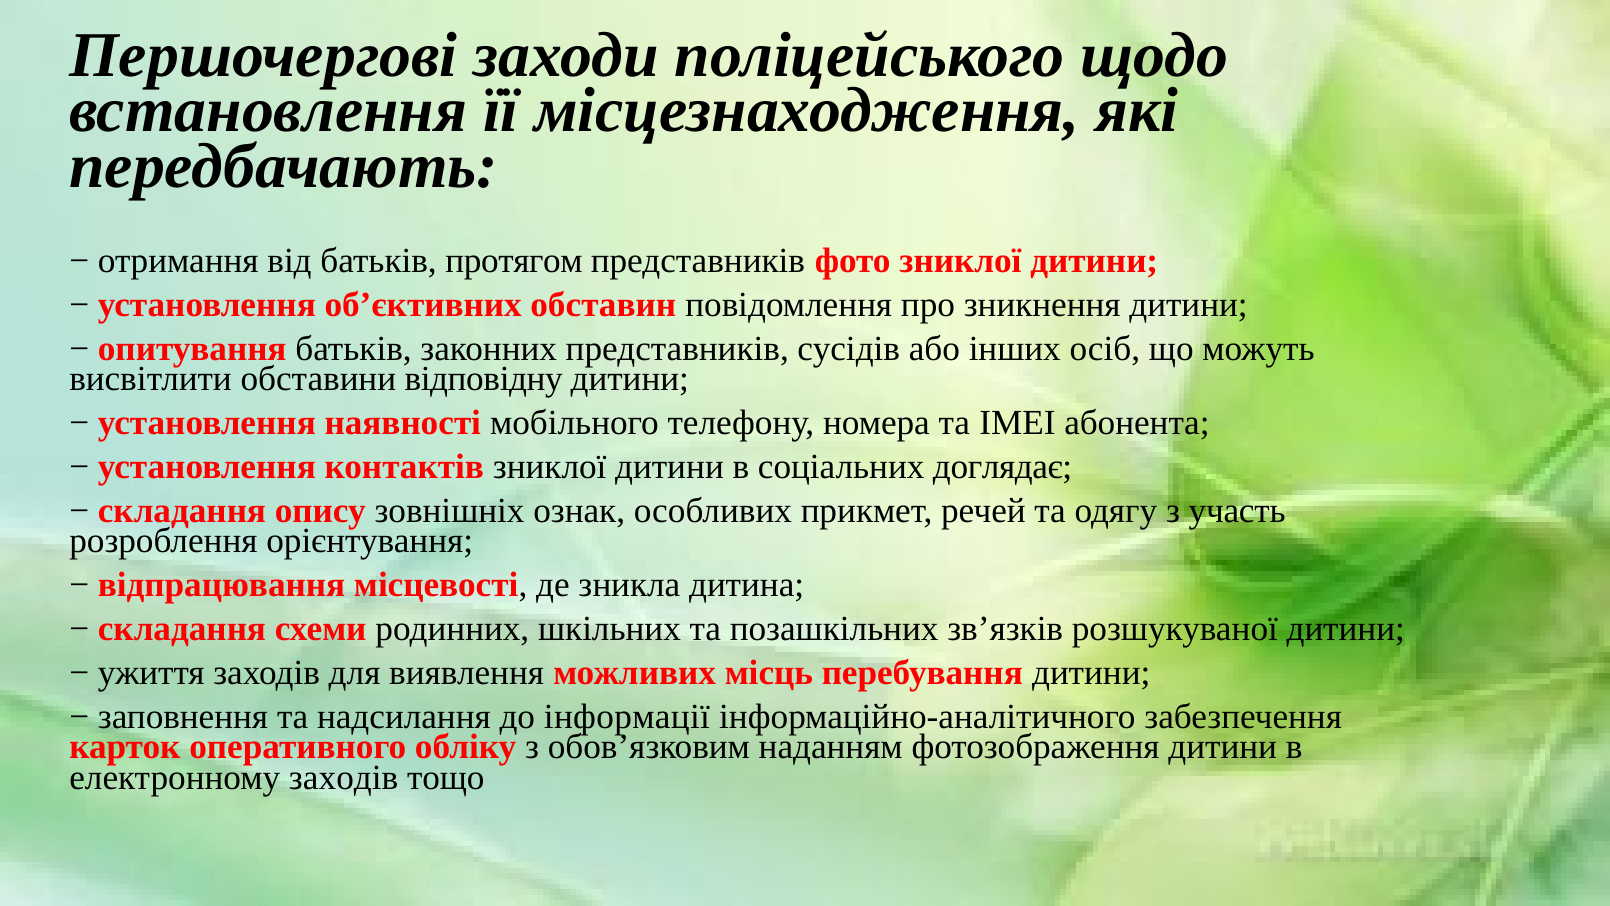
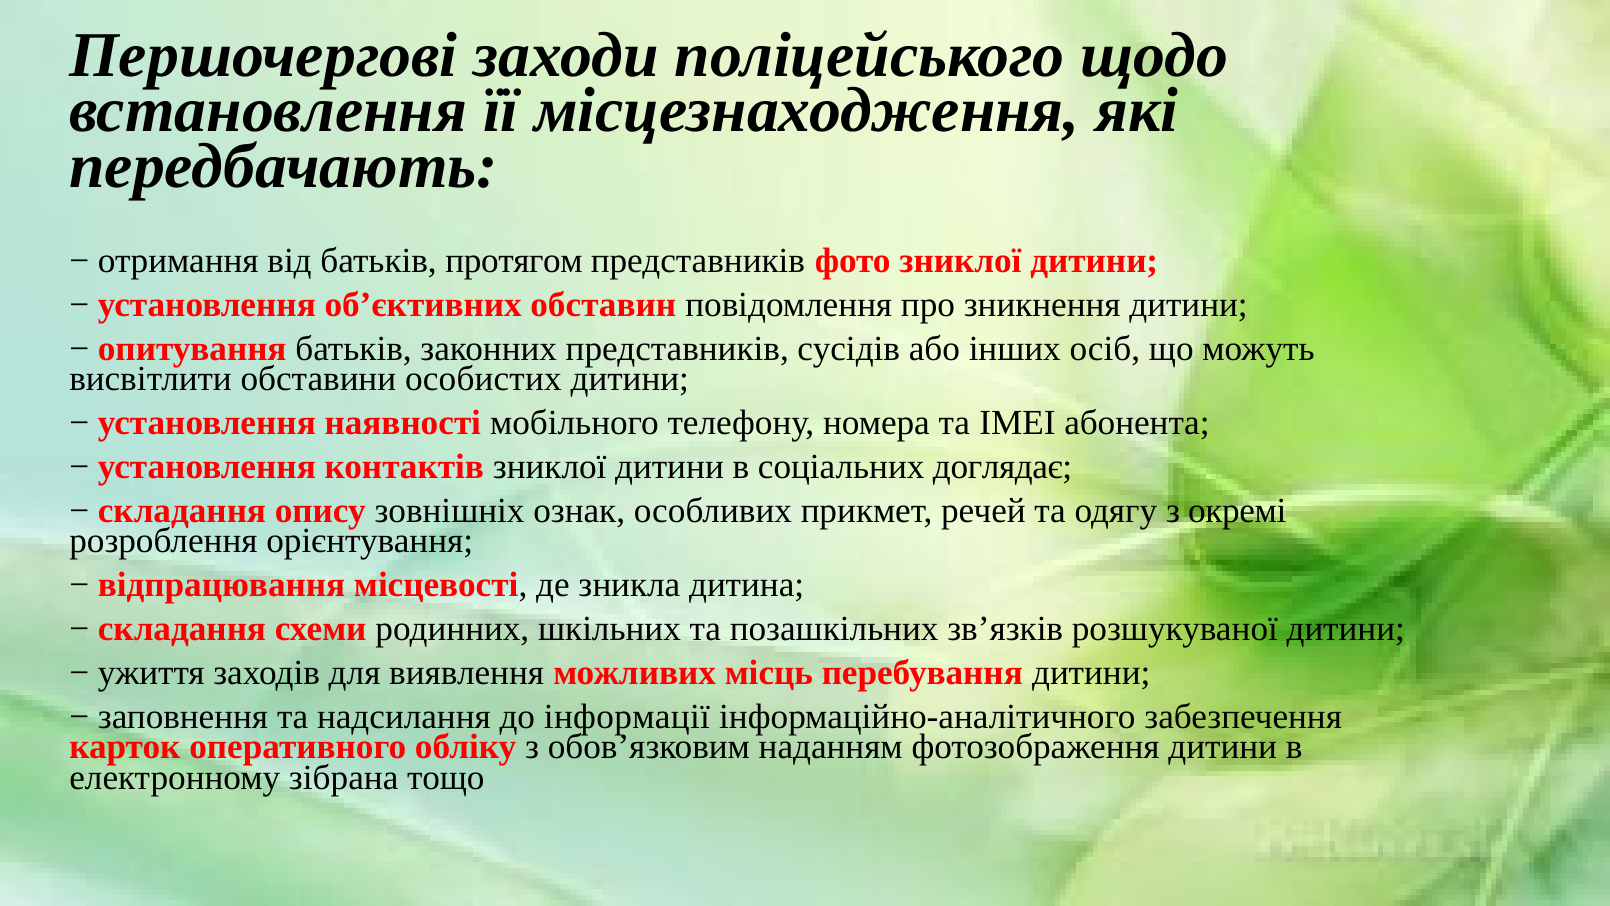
відповідну: відповідну -> особистих (483, 379)
участь: участь -> окремі (1237, 511)
електронному заходів: заходів -> зібрана (344, 777)
